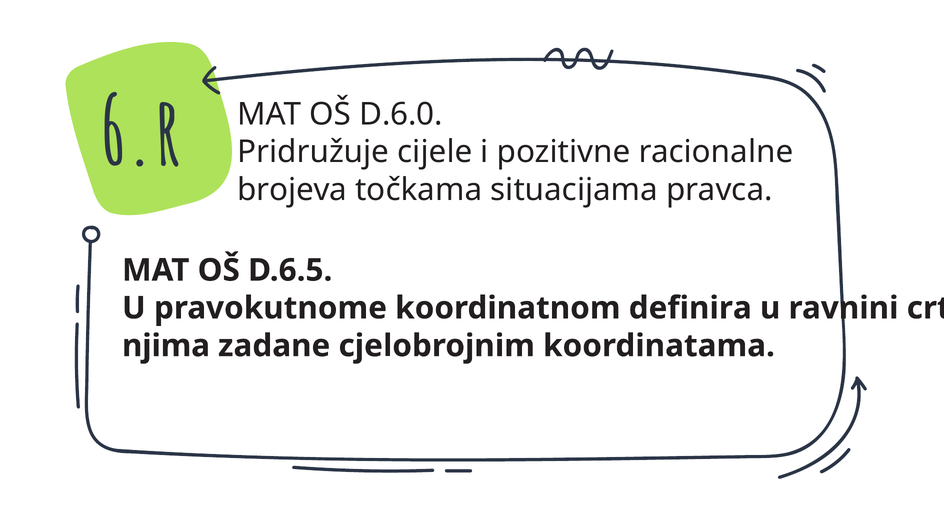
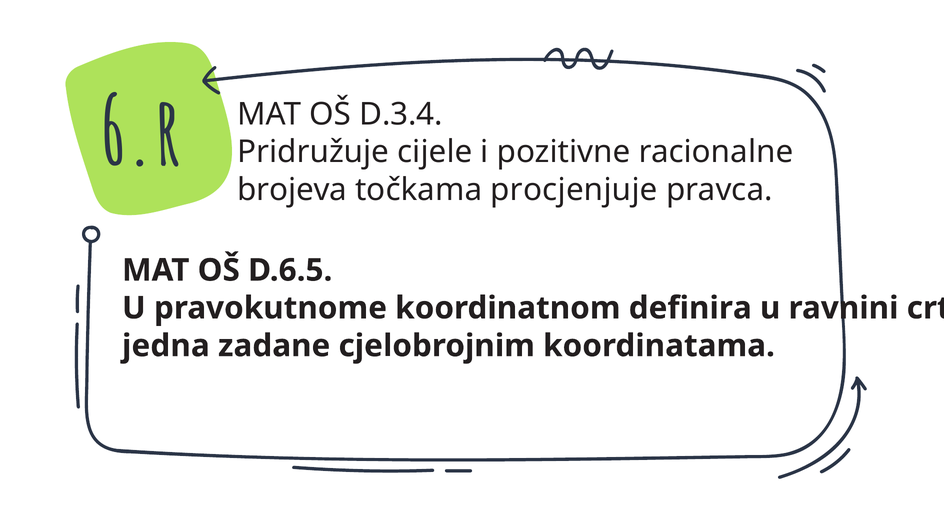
D.6.0: D.6.0 -> D.3.4 (401, 114)
situacijama: situacijama -> procjenjuje (574, 190)
njima: njima -> jedna (166, 346)
